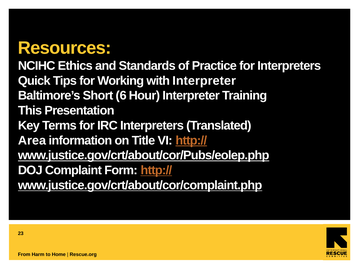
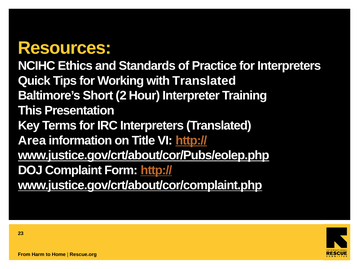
with Interpreter: Interpreter -> Translated (204, 81)
6: 6 -> 2 (121, 96)
